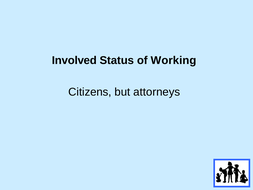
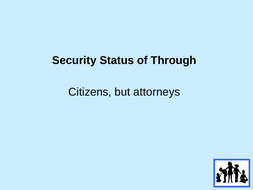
Involved: Involved -> Security (74, 60)
Working: Working -> Through (174, 60)
